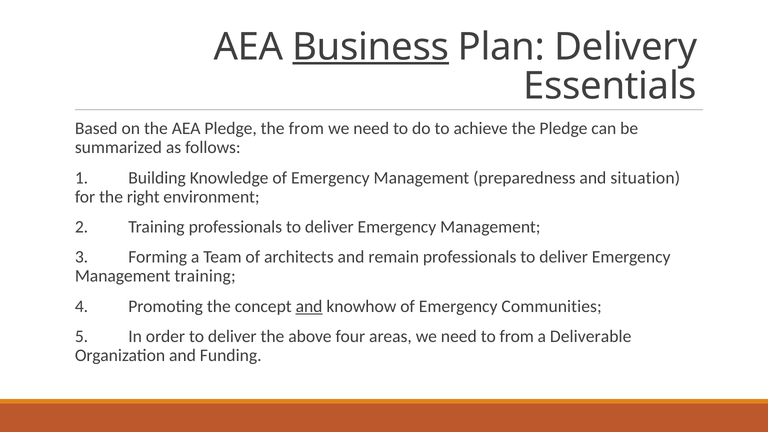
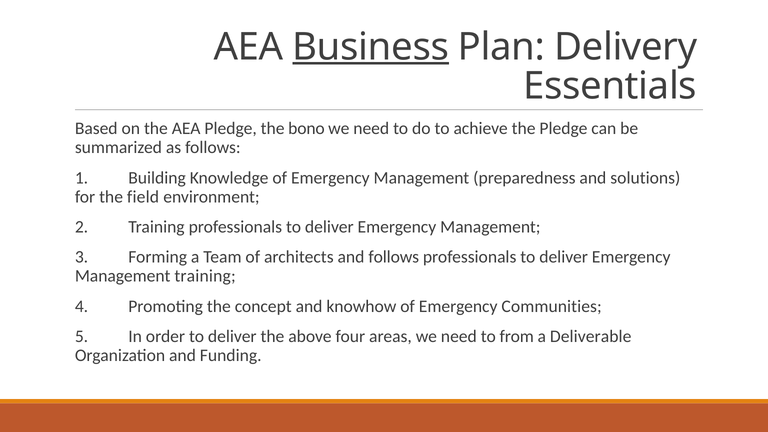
the from: from -> bono (306, 129)
situation: situation -> solutions (645, 178)
right: right -> field (143, 197)
and remain: remain -> follows (394, 257)
and underline: present -> none (309, 306)
